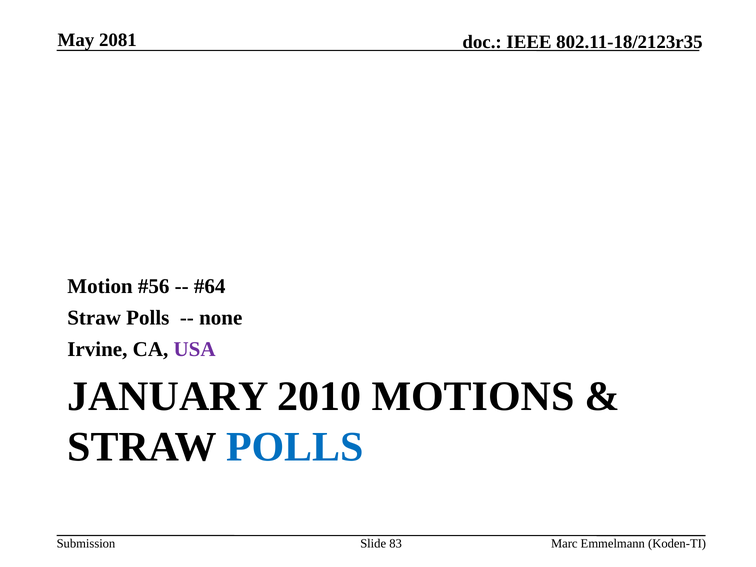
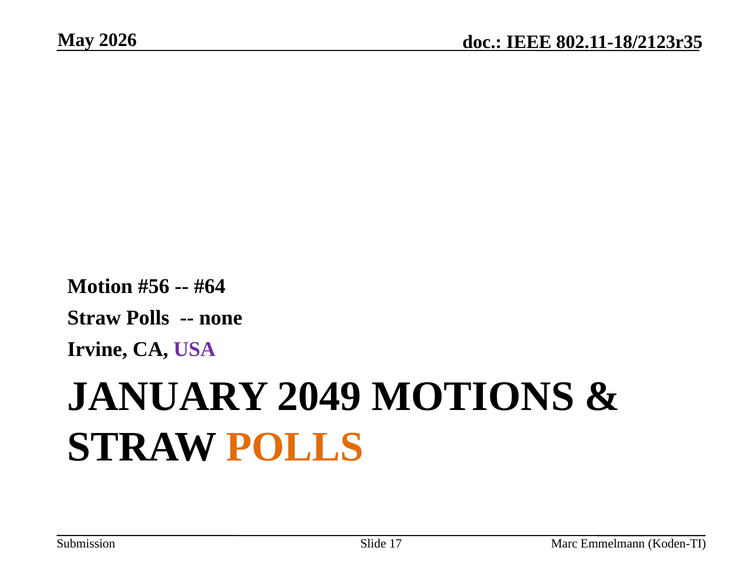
2081: 2081 -> 2026 (118, 40)
2010: 2010 -> 2049 (319, 396)
POLLS colour: blue -> orange (295, 447)
83: 83 -> 17 (396, 544)
